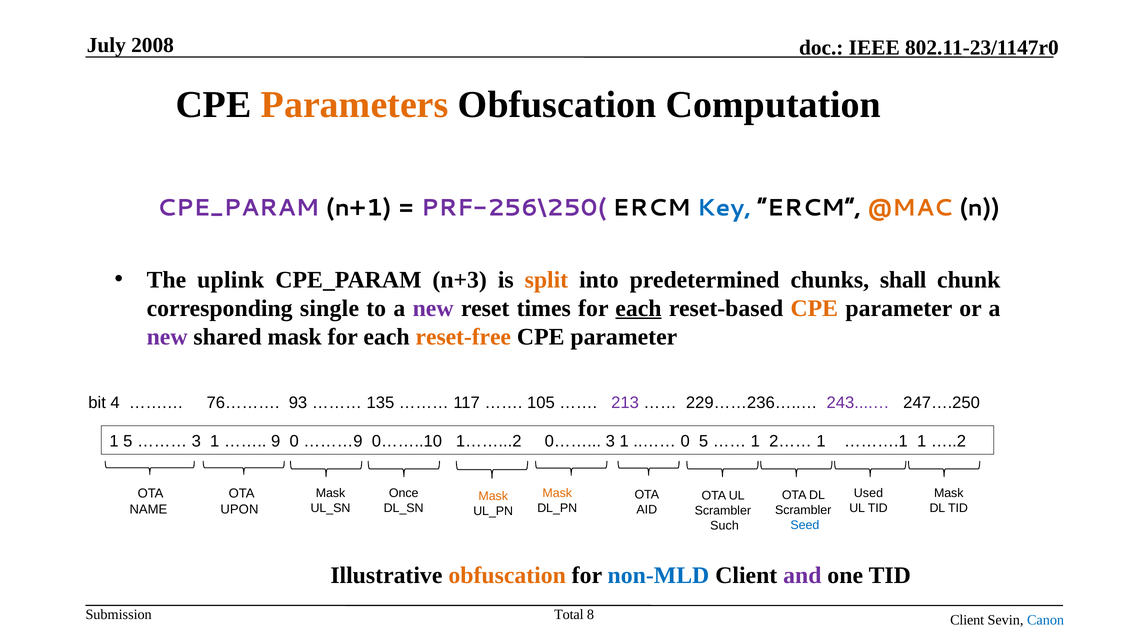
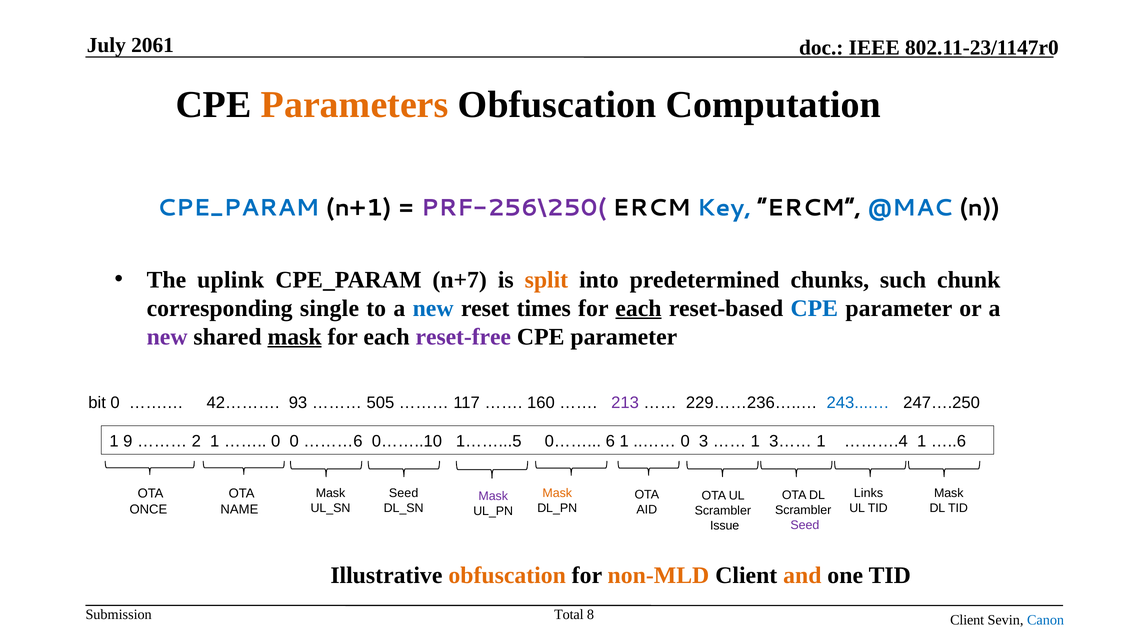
2008: 2008 -> 2061 (153, 45)
CPE_PARAM colour: purple -> blue (238, 208)
@MAC colour: orange -> blue (910, 208)
n+3: n+3 -> n+7 (460, 280)
shall: shall -> such (903, 280)
new colour: purple -> blue (433, 308)
CPE colour: orange -> blue (814, 308)
mask underline: none -> present (295, 337)
reset-free colour: orange -> purple (463, 337)
bit 4: 4 -> 0 (115, 403)
76………: 76……… -> 42……… (243, 403)
135: 135 -> 505 (380, 403)
105: 105 -> 160 (541, 403)
243....… colour: purple -> blue (858, 403)
1 5: 5 -> 9 (128, 441)
3: 3 -> 2 (196, 441)
9: 9 -> 0 (276, 441)
………9: ………9 -> ………6 (333, 441)
1……...2: 1……...2 -> 1……...5 (489, 441)
0…… 3: 3 -> 6 (610, 441)
0 5: 5 -> 3 (704, 441)
2……: 2…… -> 3…… (790, 441)
……….1: ……….1 -> ……….4 (876, 441)
…..2: …..2 -> …..6 (949, 441)
Once: Once -> Seed (404, 493)
Used: Used -> Links (868, 493)
Mask colour: orange -> purple (493, 496)
NAME: NAME -> ONCE (148, 509)
UPON: UPON -> NAME (239, 509)
Seed colour: blue -> purple (805, 525)
Such: Such -> Issue (725, 525)
non-MLD colour: blue -> orange (658, 575)
and colour: purple -> orange (802, 575)
